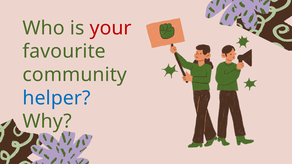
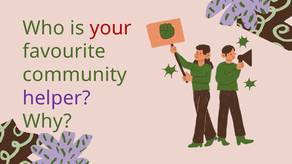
helper colour: blue -> purple (57, 98)
